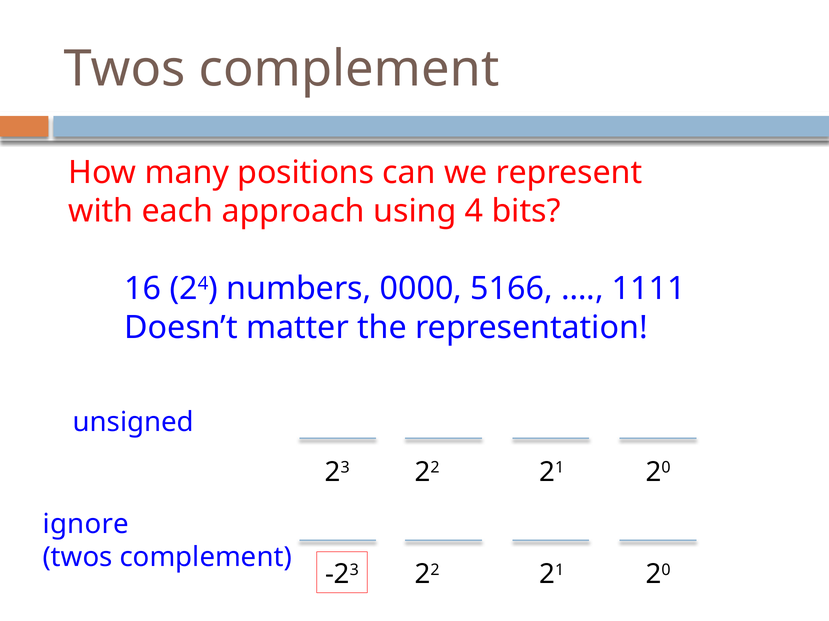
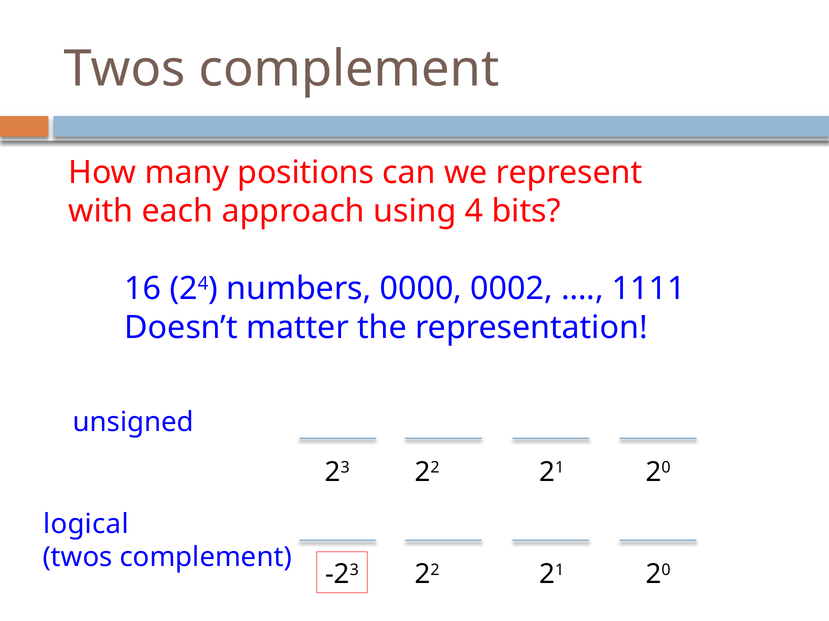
5166: 5166 -> 0002 (512, 289)
ignore: ignore -> logical (86, 525)
